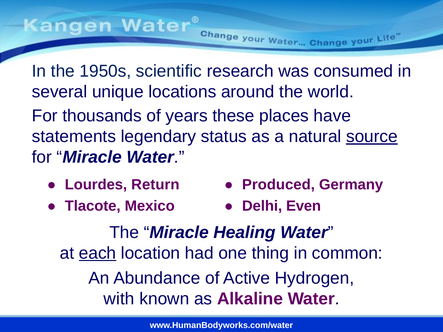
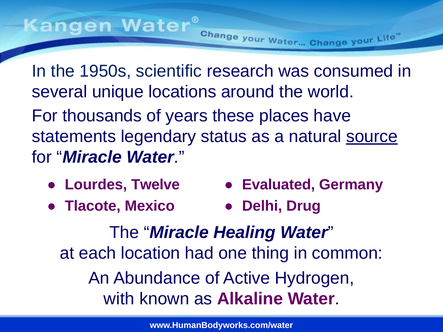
Return: Return -> Twelve (155, 185)
Produced: Produced -> Evaluated (279, 185)
Even: Even -> Drug (303, 206)
each underline: present -> none (98, 253)
